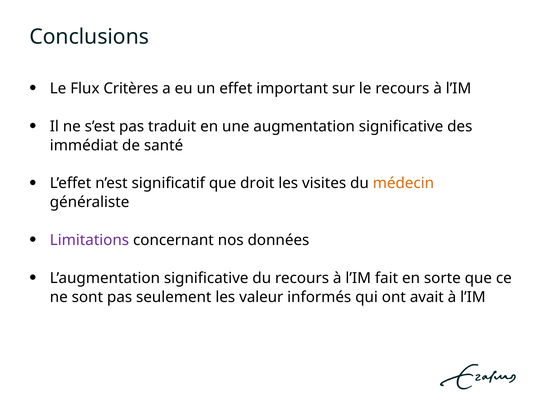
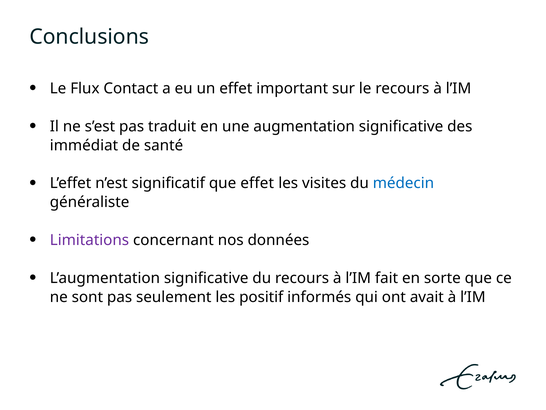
Critères: Critères -> Contact (131, 88)
que droit: droit -> effet (257, 183)
médecin colour: orange -> blue (403, 183)
valeur: valeur -> positif (261, 297)
